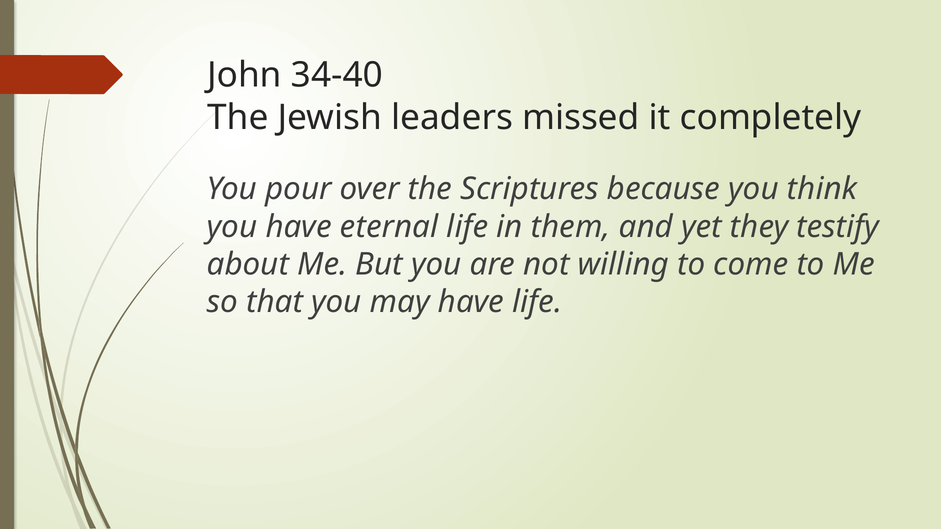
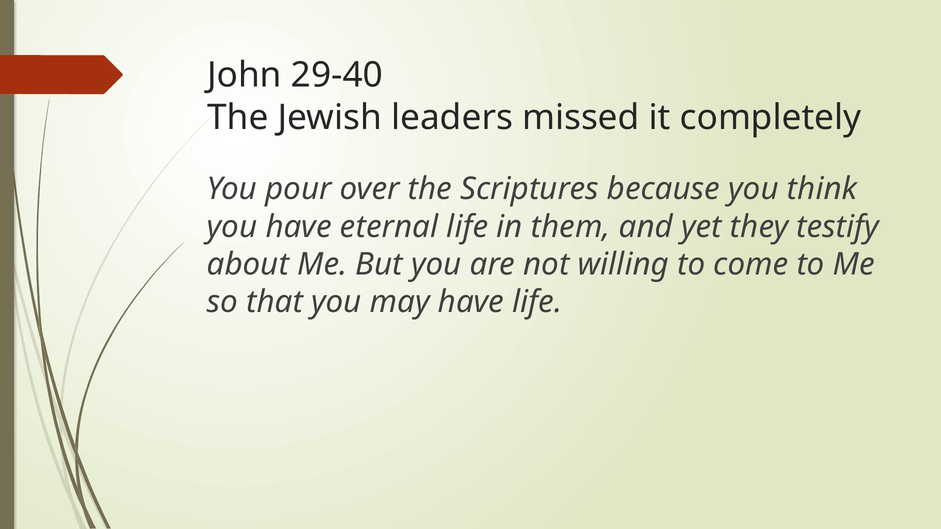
34-40: 34-40 -> 29-40 (337, 75)
